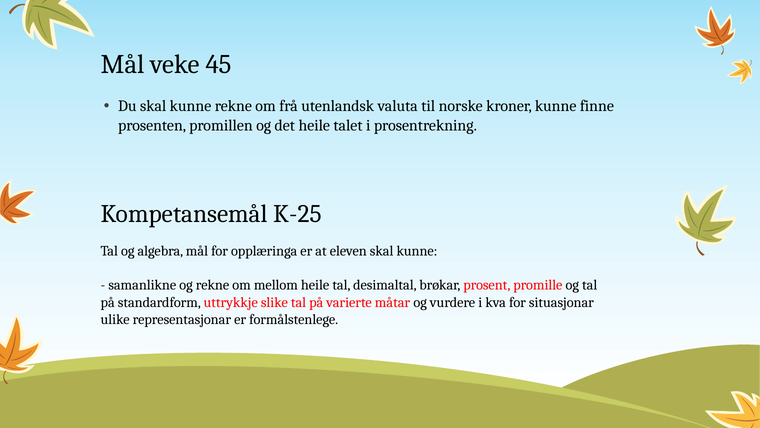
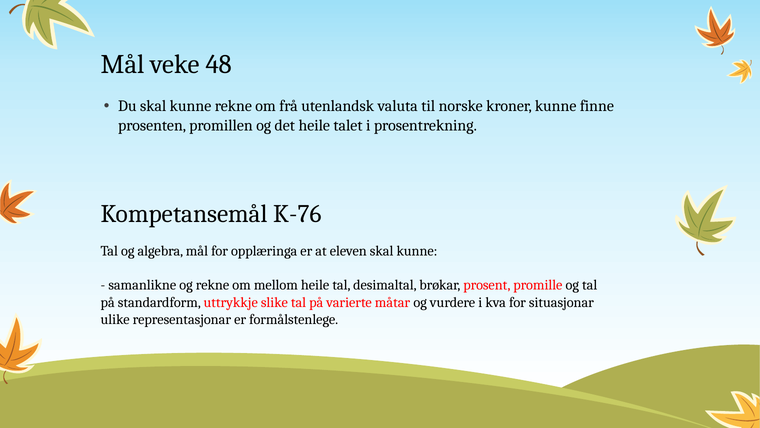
45: 45 -> 48 (219, 64)
K-25: K-25 -> K-76 (298, 213)
